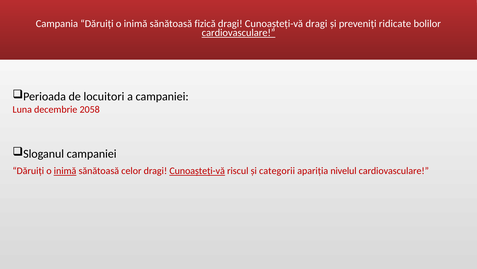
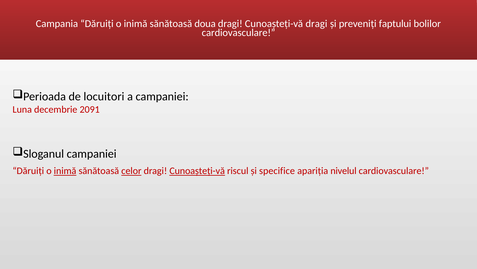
fizică: fizică -> doua (205, 24)
ridicate: ridicate -> faptului (395, 24)
cardiovasculare underline: present -> none (238, 33)
2058: 2058 -> 2091 (90, 109)
celor underline: none -> present (131, 171)
categorii: categorii -> specifice (277, 171)
